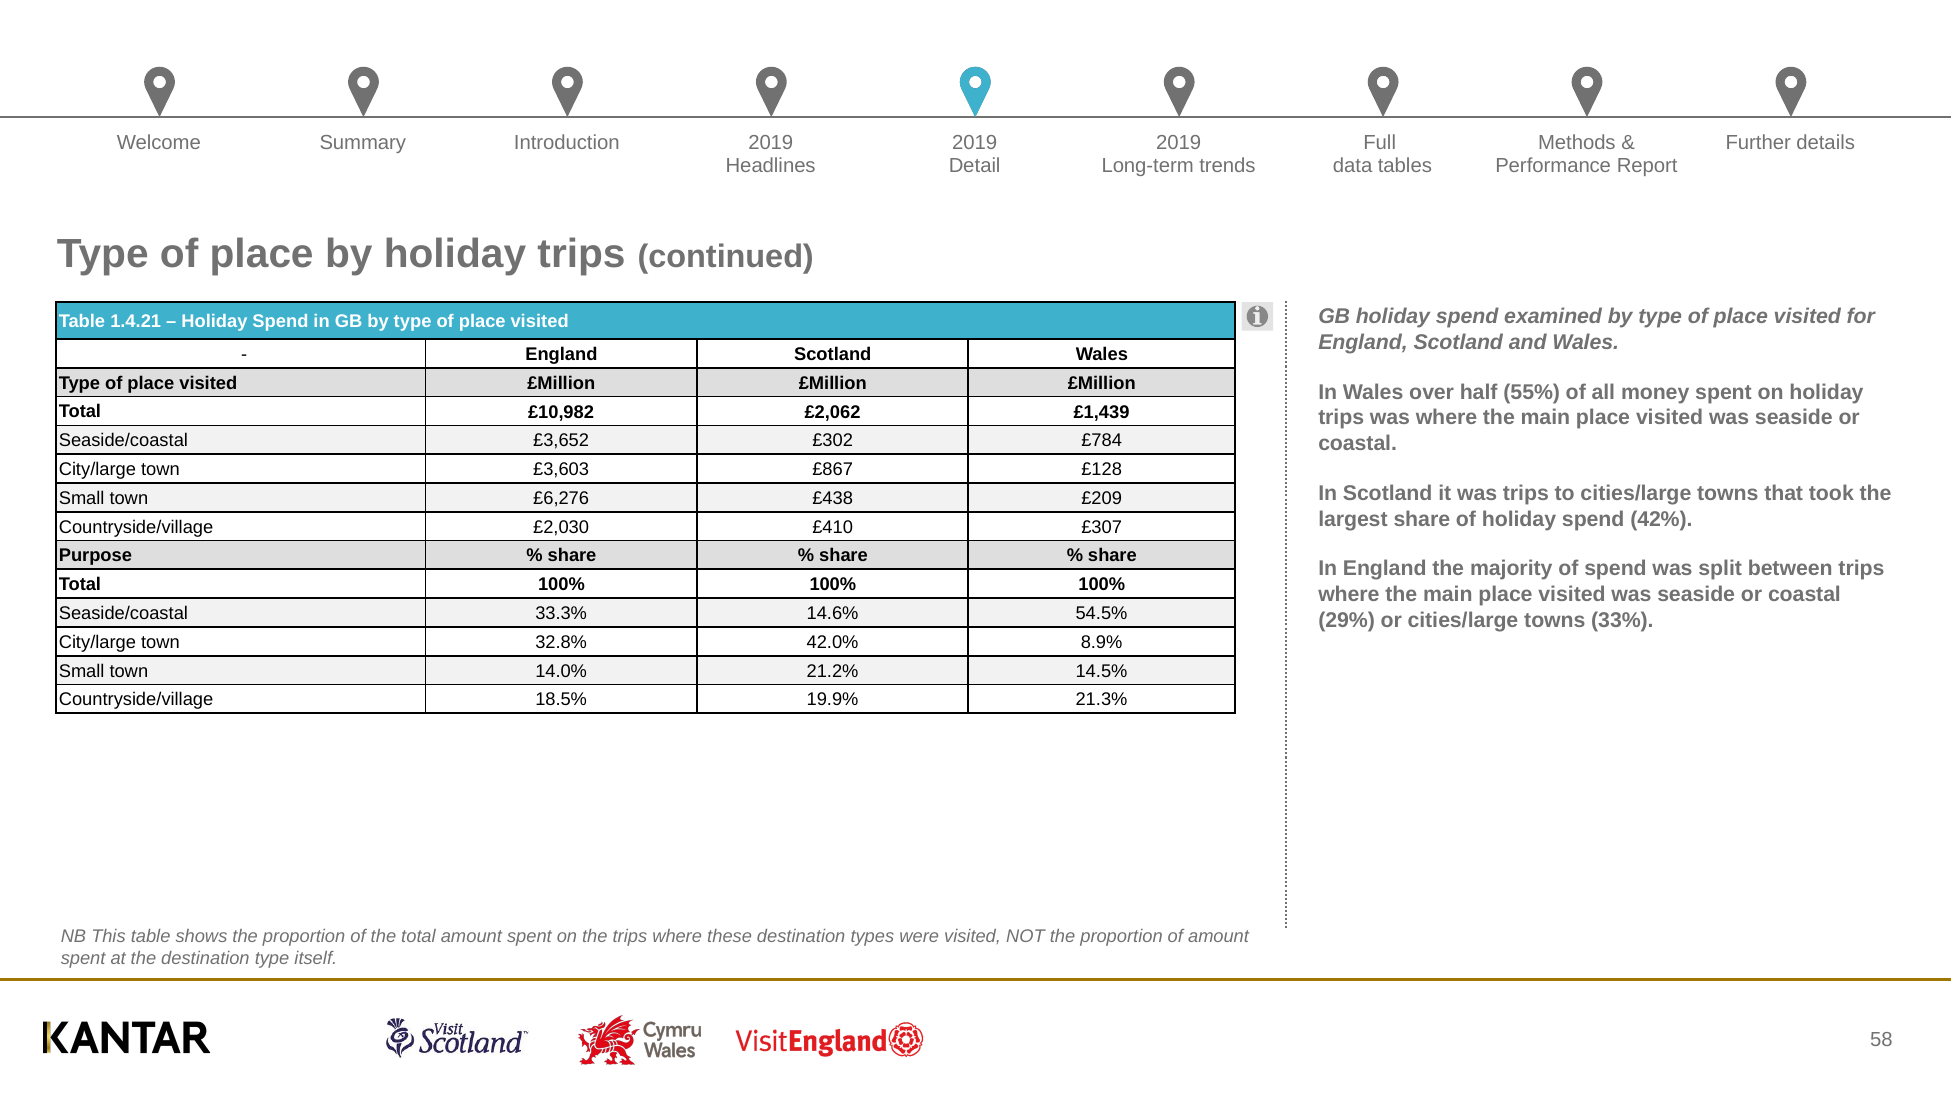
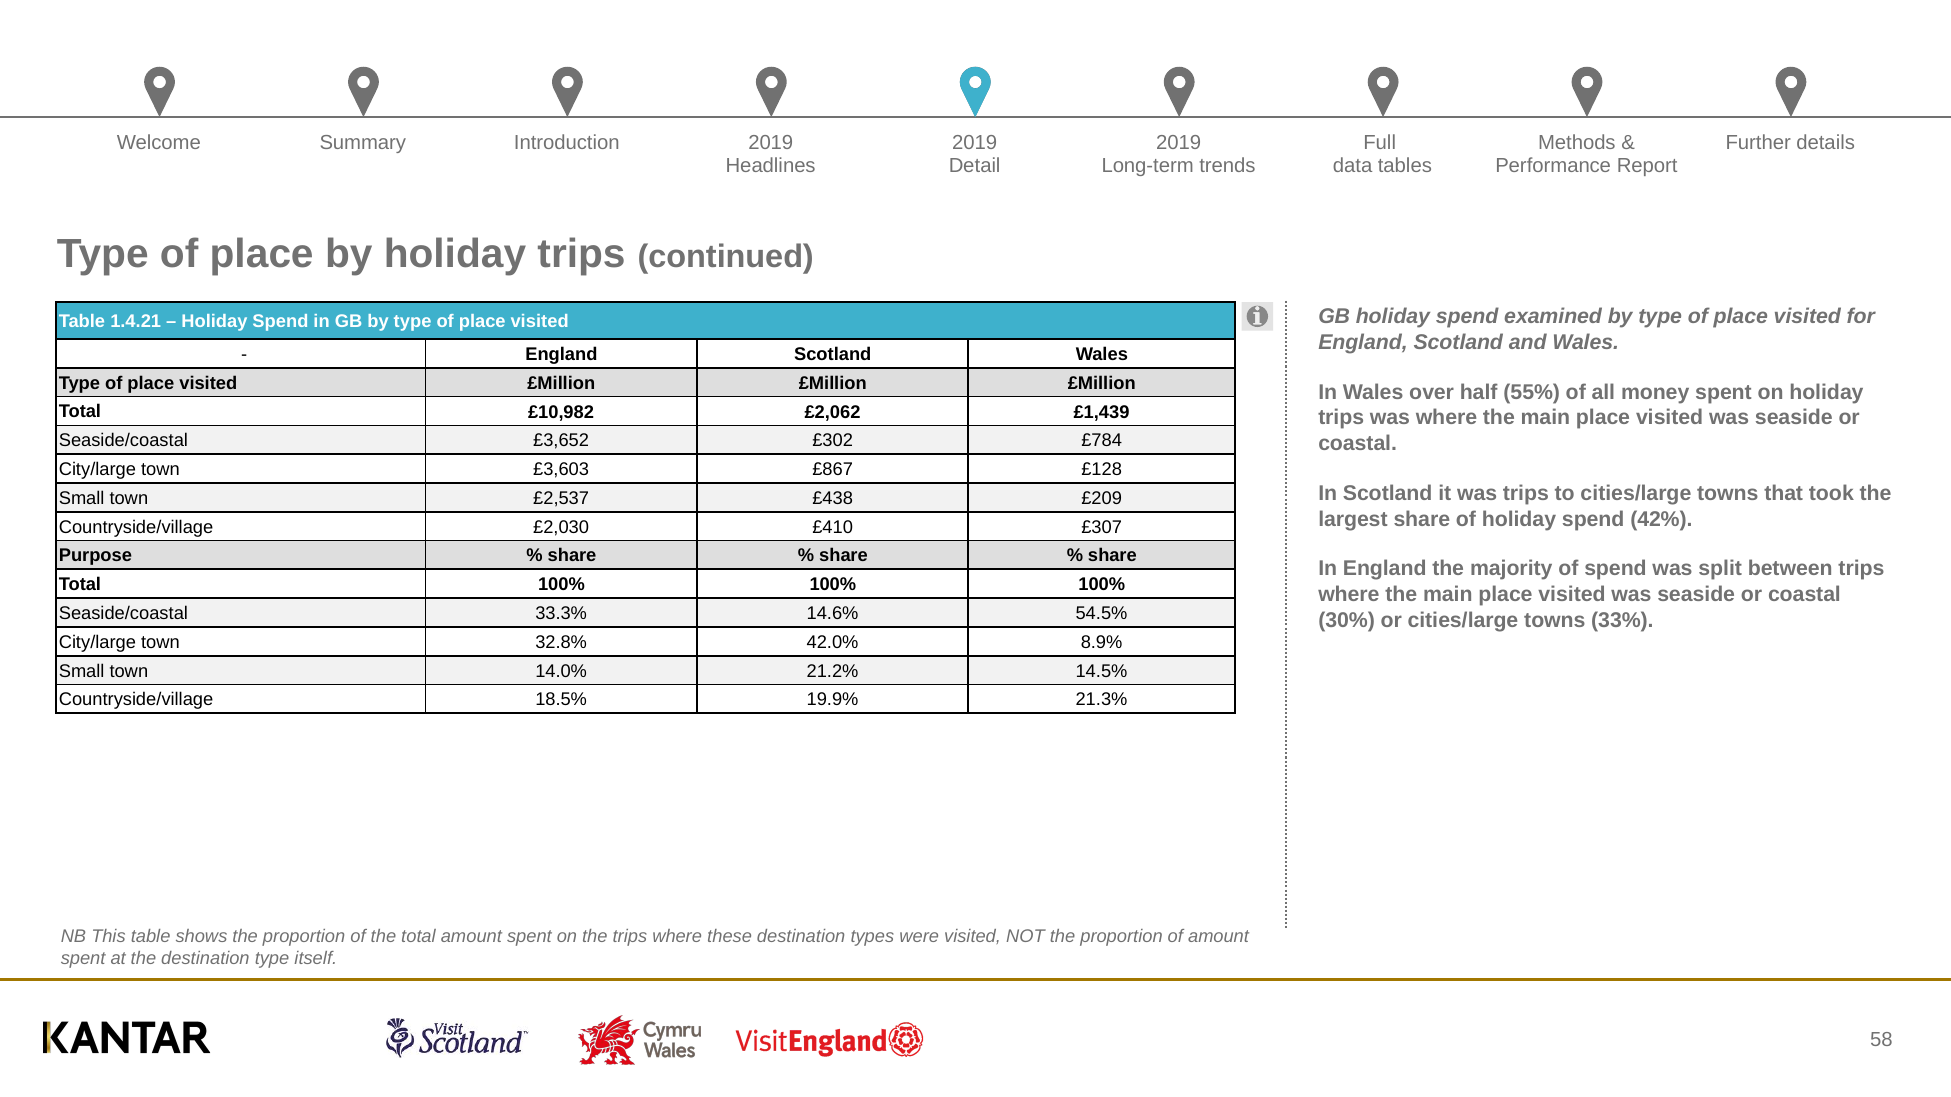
£6,276: £6,276 -> £2,537 (561, 499)
29%: 29% -> 30% (1347, 620)
